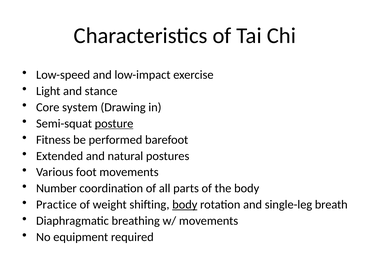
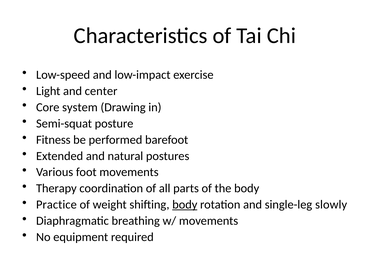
stance: stance -> center (101, 91)
posture underline: present -> none (114, 124)
Number: Number -> Therapy (56, 189)
breath: breath -> slowly (331, 205)
